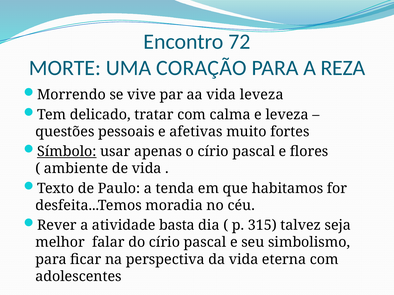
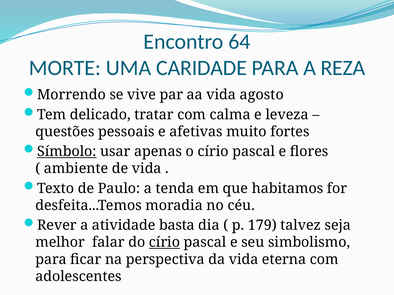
72: 72 -> 64 (239, 42)
CORAÇÃO: CORAÇÃO -> CARIDADE (202, 68)
vida leveza: leveza -> agosto (262, 95)
315: 315 -> 179 (262, 226)
círio underline: none -> present (164, 243)
